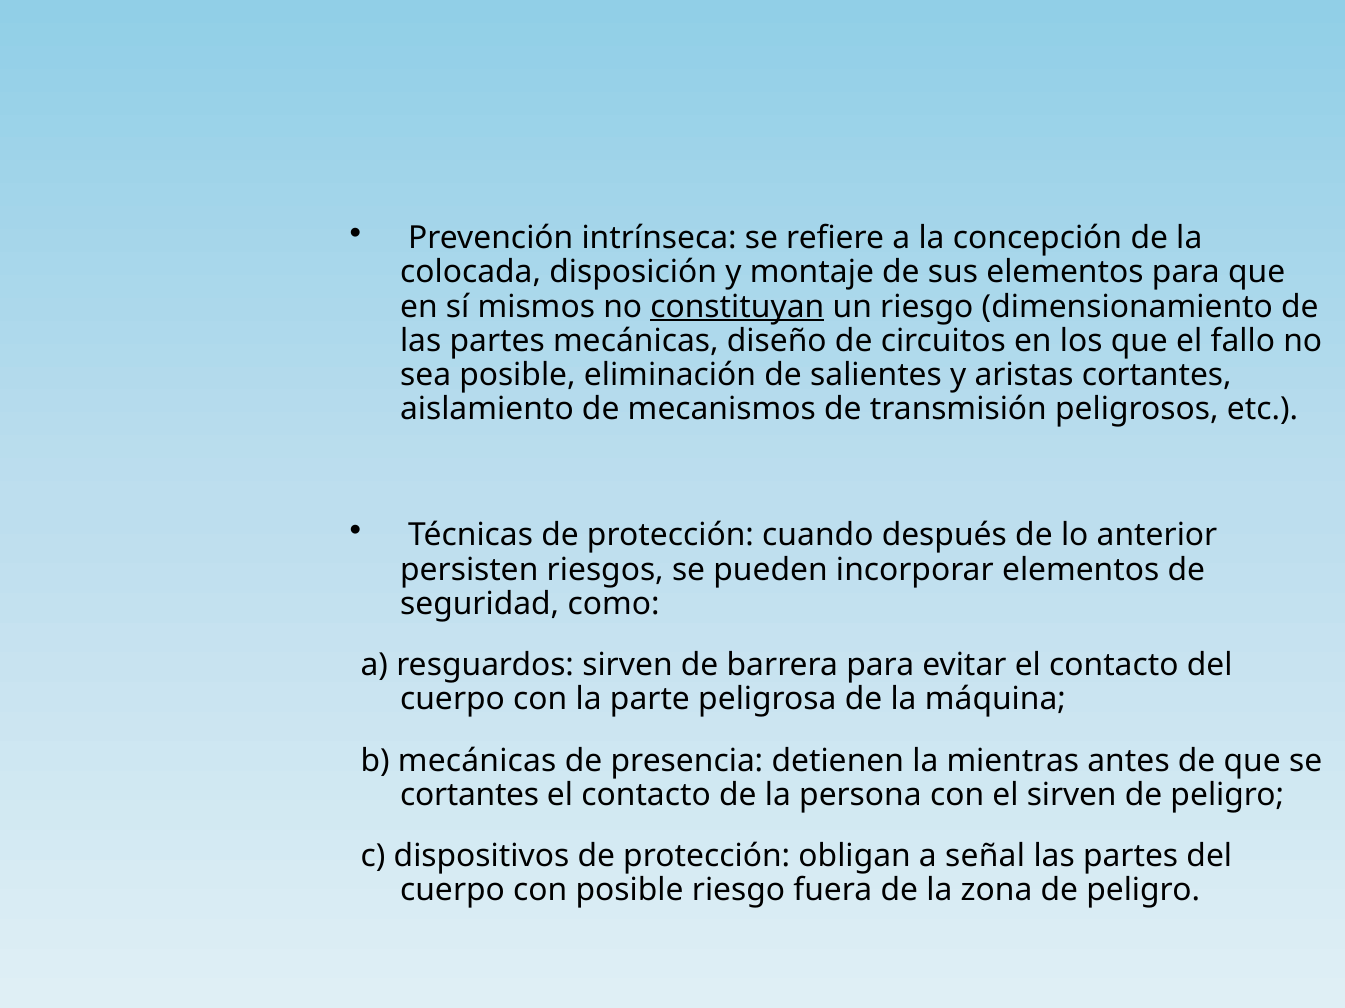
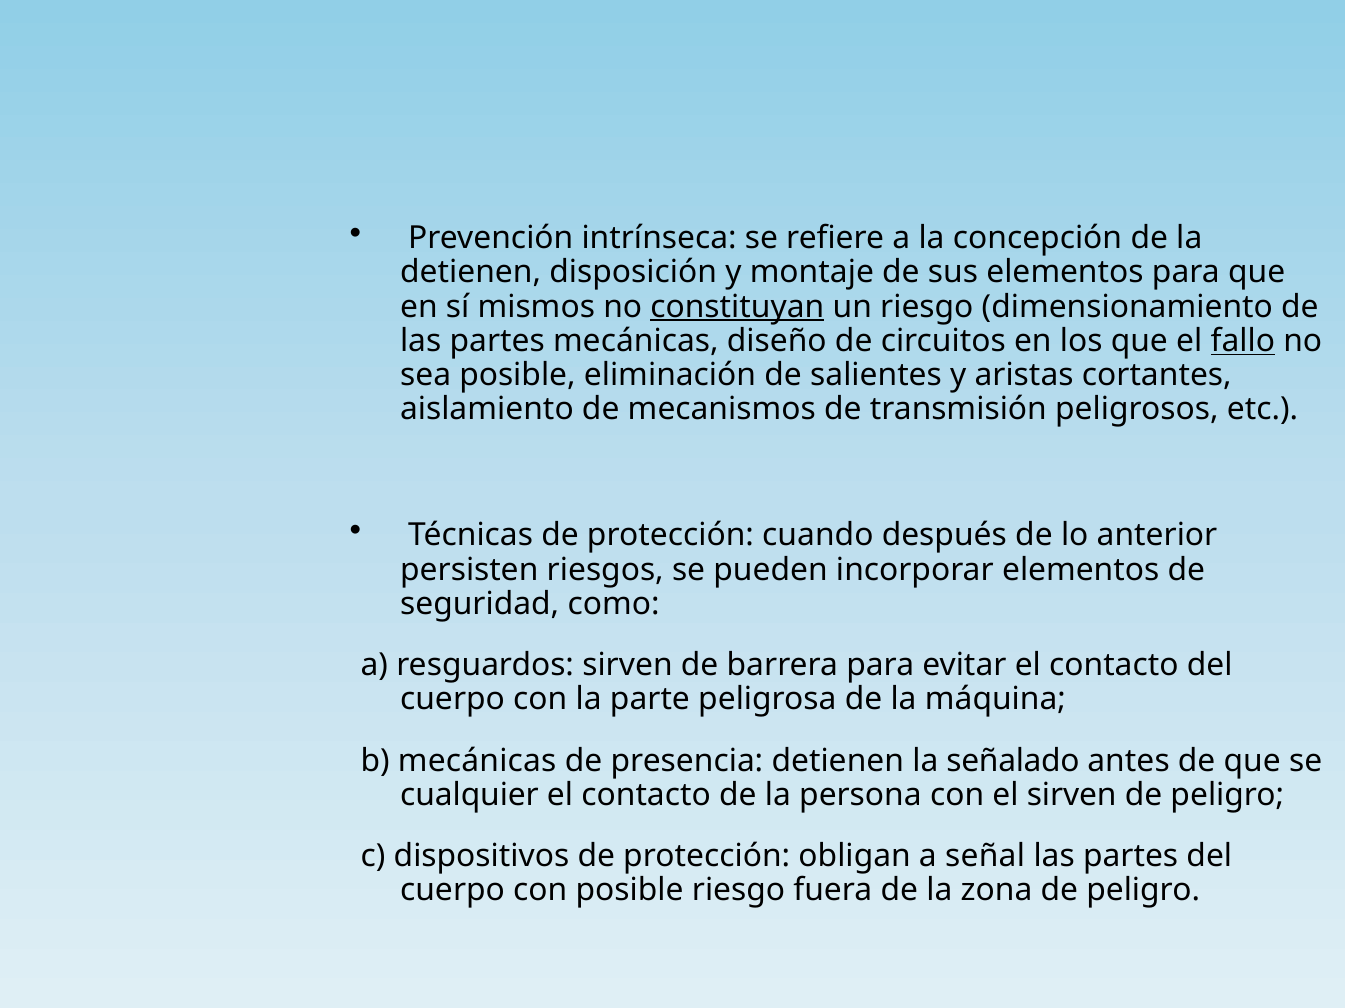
colocada: colocada -> detienen (471, 272)
fallo underline: none -> present (1243, 341)
mientras: mientras -> señalado (1013, 761)
cortantes: cortantes -> cualquier (470, 795)
